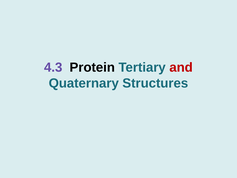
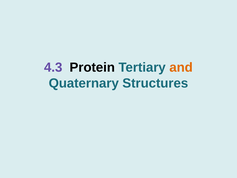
and colour: red -> orange (181, 67)
